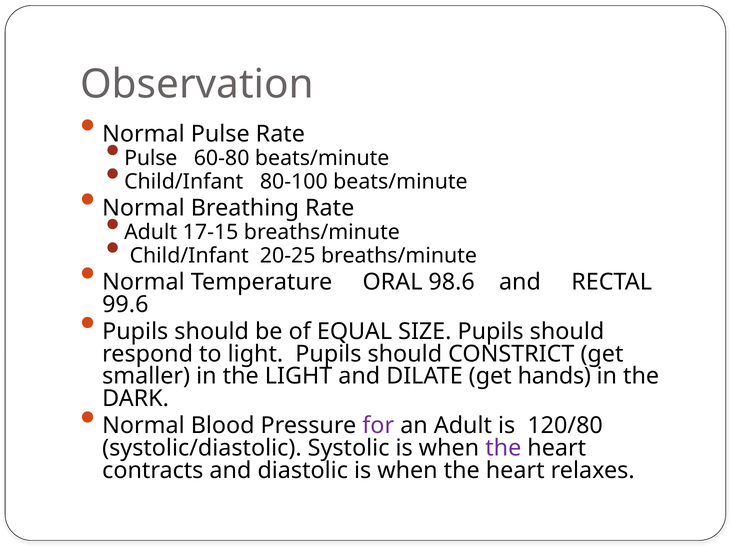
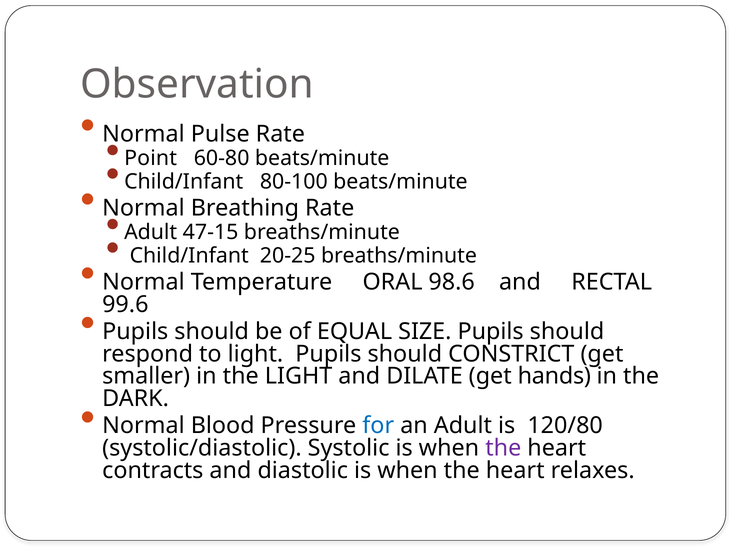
Pulse: Pulse -> Point (151, 158)
17-15: 17-15 -> 47-15 (211, 232)
for colour: purple -> blue (378, 426)
